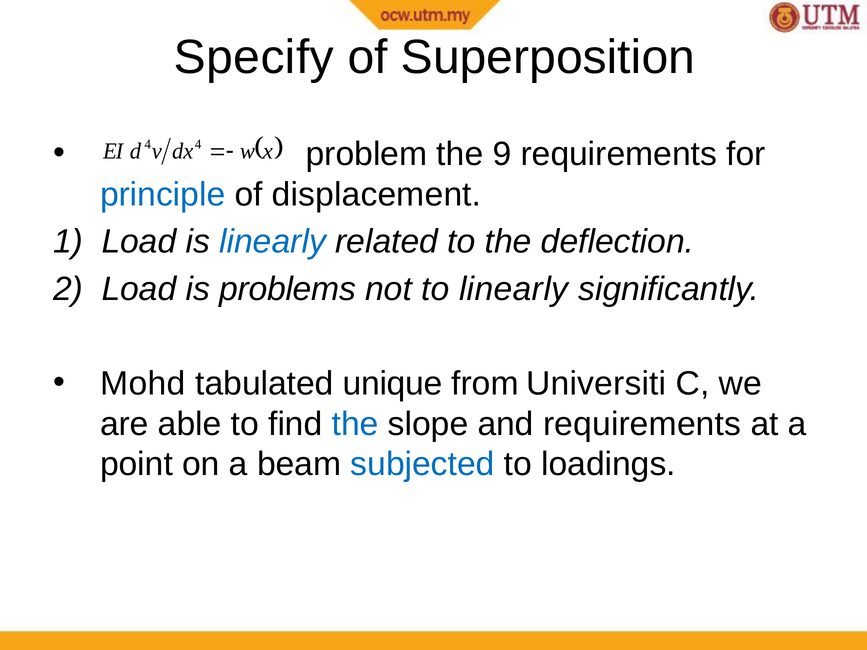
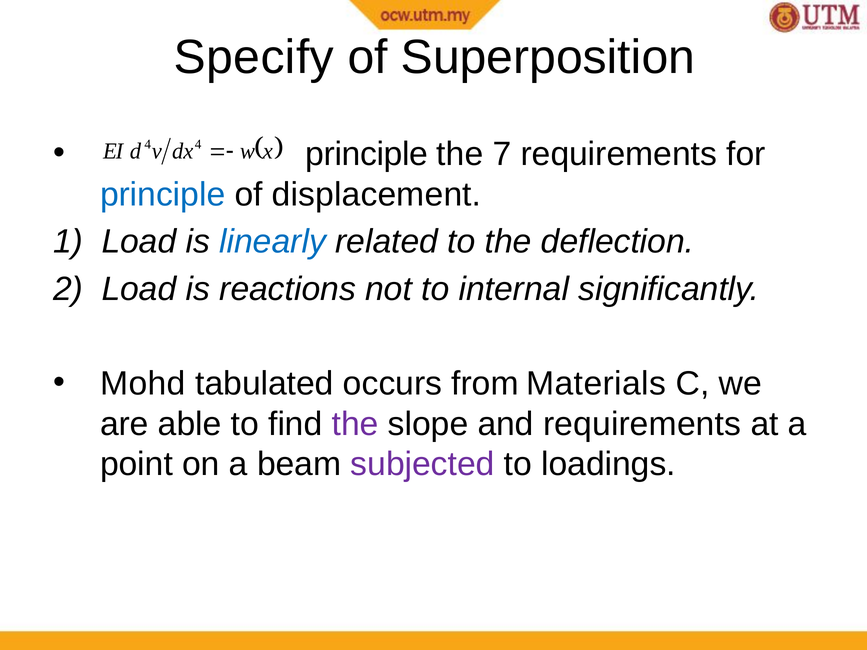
problem: problem -> principle (367, 154)
9: 9 -> 7 (502, 154)
problems: problems -> reactions (288, 289)
to linearly: linearly -> internal (514, 289)
unique: unique -> occurs (393, 384)
Universiti: Universiti -> Materials (596, 384)
the colour: blue -> purple (355, 424)
subjected colour: blue -> purple (423, 465)
